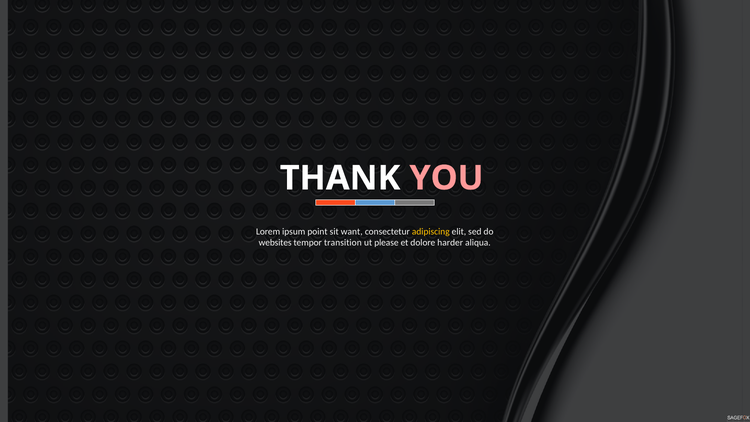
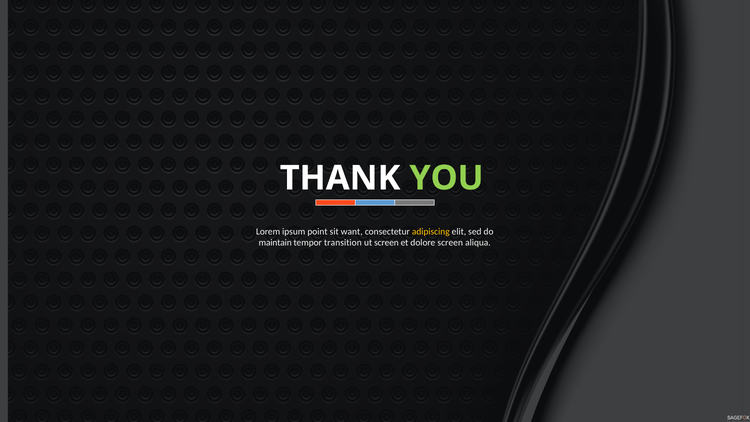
YOU colour: pink -> light green (446, 178)
websites: websites -> maintain (275, 243)
ut please: please -> screen (386, 243)
dolore harder: harder -> screen (450, 243)
